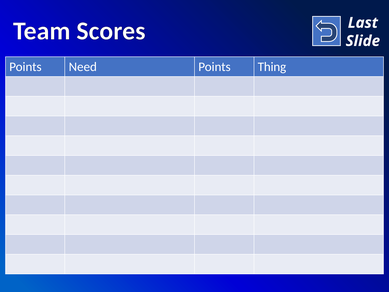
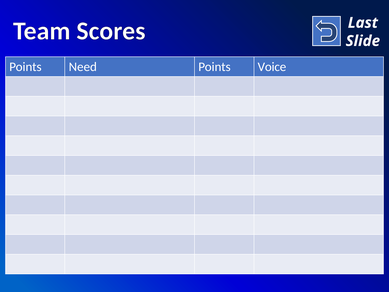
Thing: Thing -> Voice (272, 67)
